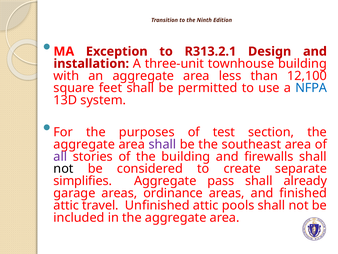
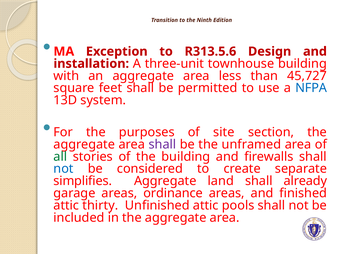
R313.2.1: R313.2.1 -> R313.5.6 (210, 51)
12,100: 12,100 -> 45,727 (307, 76)
test: test -> site (224, 132)
southeast: southeast -> unframed (251, 144)
all colour: purple -> green (60, 156)
not colour: black -> blue (64, 168)
pass: pass -> land (221, 181)
travel: travel -> thirty (100, 205)
